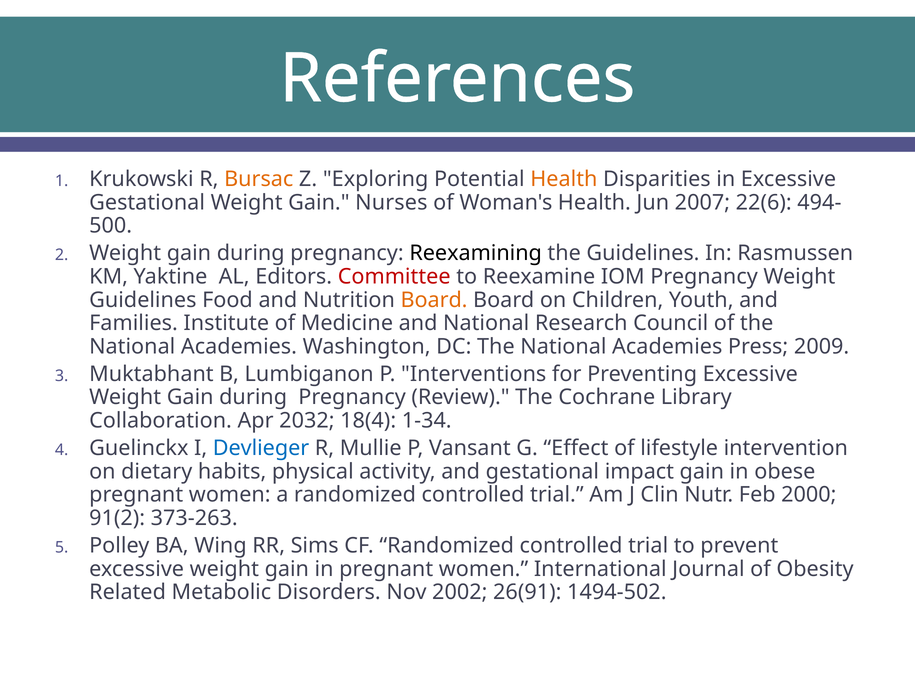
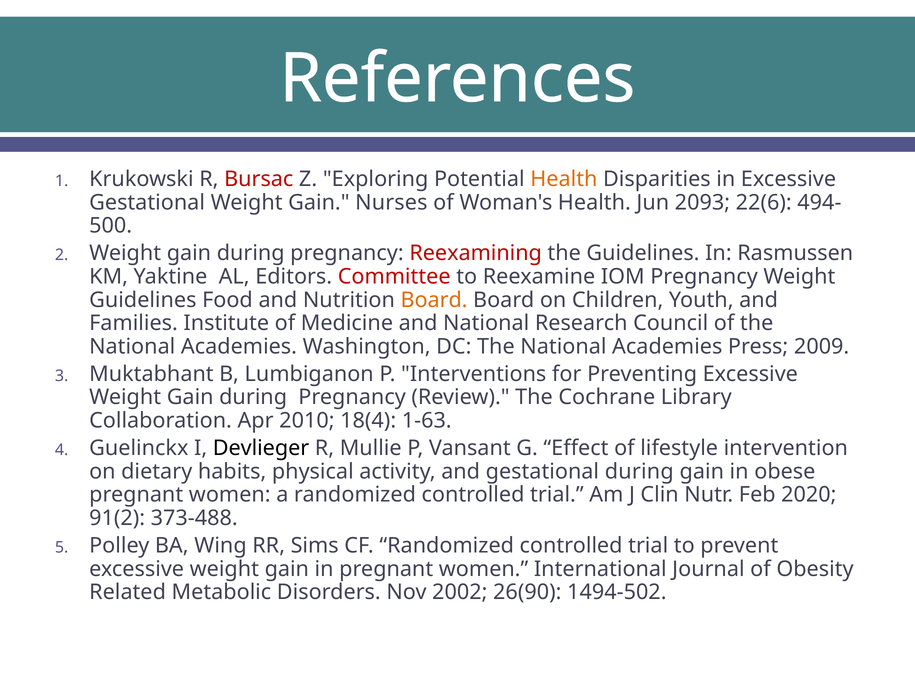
Bursac colour: orange -> red (259, 179)
2007: 2007 -> 2093 (702, 203)
Reexamining colour: black -> red (476, 253)
2032: 2032 -> 2010 (307, 421)
1-34: 1-34 -> 1-63 (427, 421)
Devlieger colour: blue -> black (261, 448)
gestational impact: impact -> during (639, 472)
2000: 2000 -> 2020 (809, 495)
373-263: 373-263 -> 373-488 (194, 518)
26(91: 26(91 -> 26(90 (527, 592)
